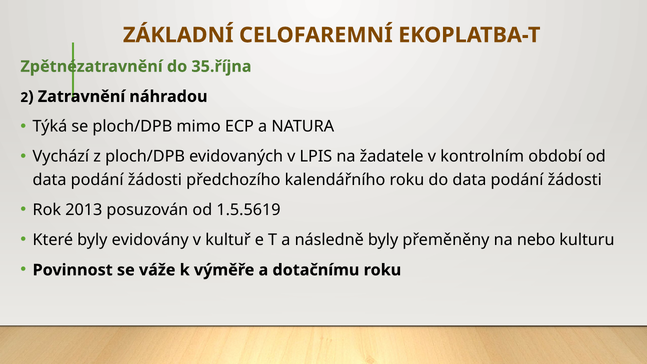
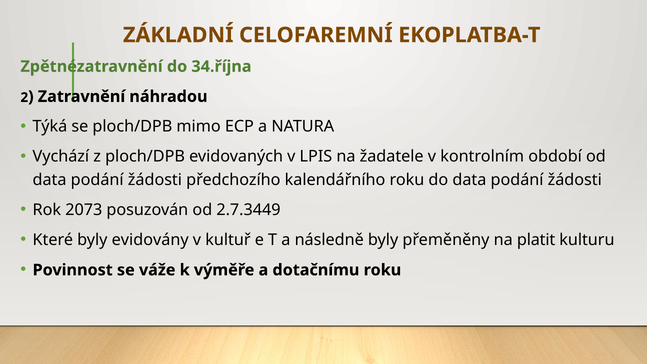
35.října: 35.října -> 34.října (221, 66)
2013: 2013 -> 2073 (84, 210)
1.5.5619: 1.5.5619 -> 2.7.3449 (248, 210)
nebo: nebo -> platit (536, 240)
